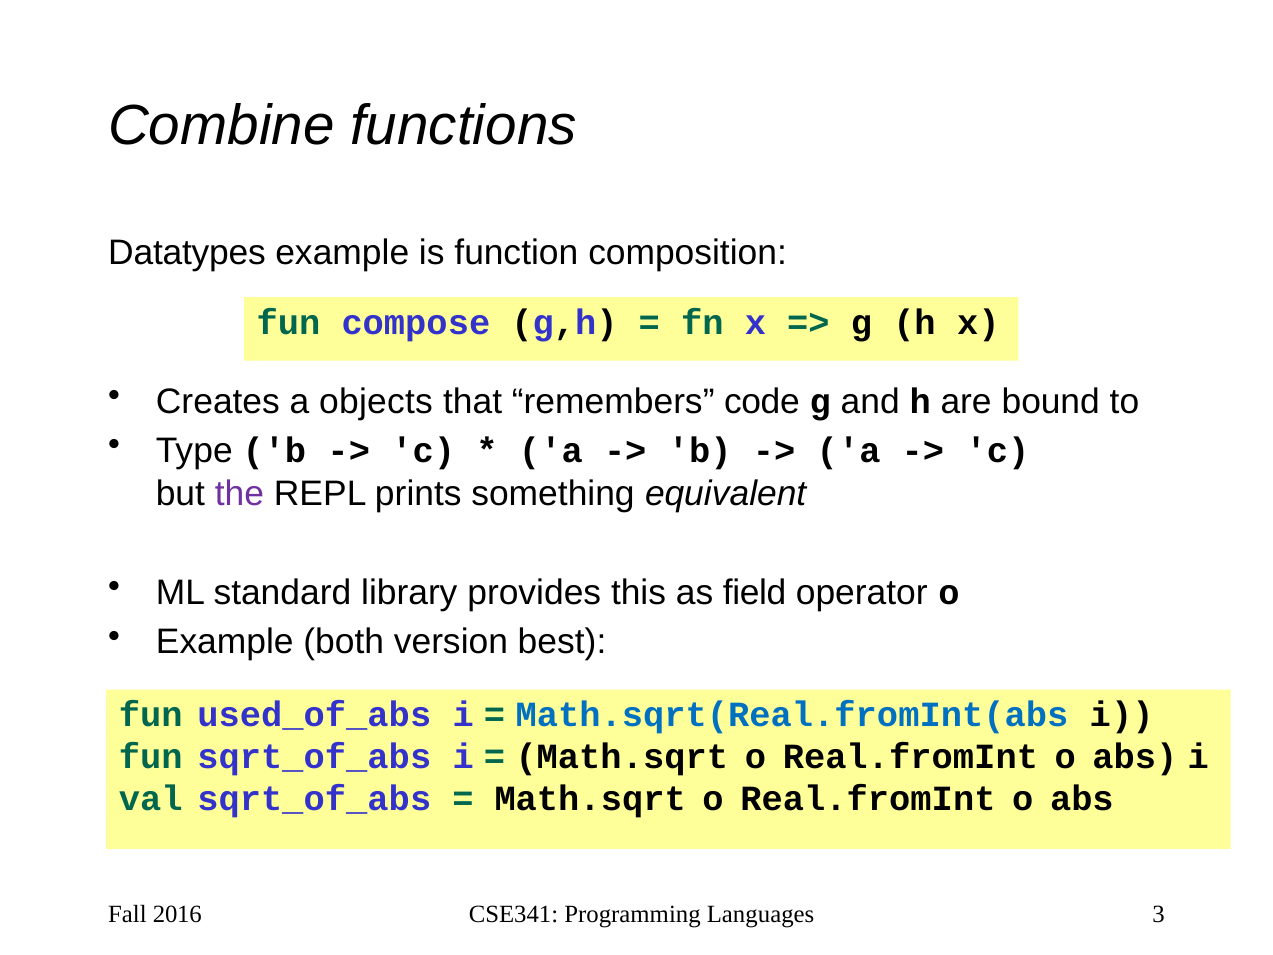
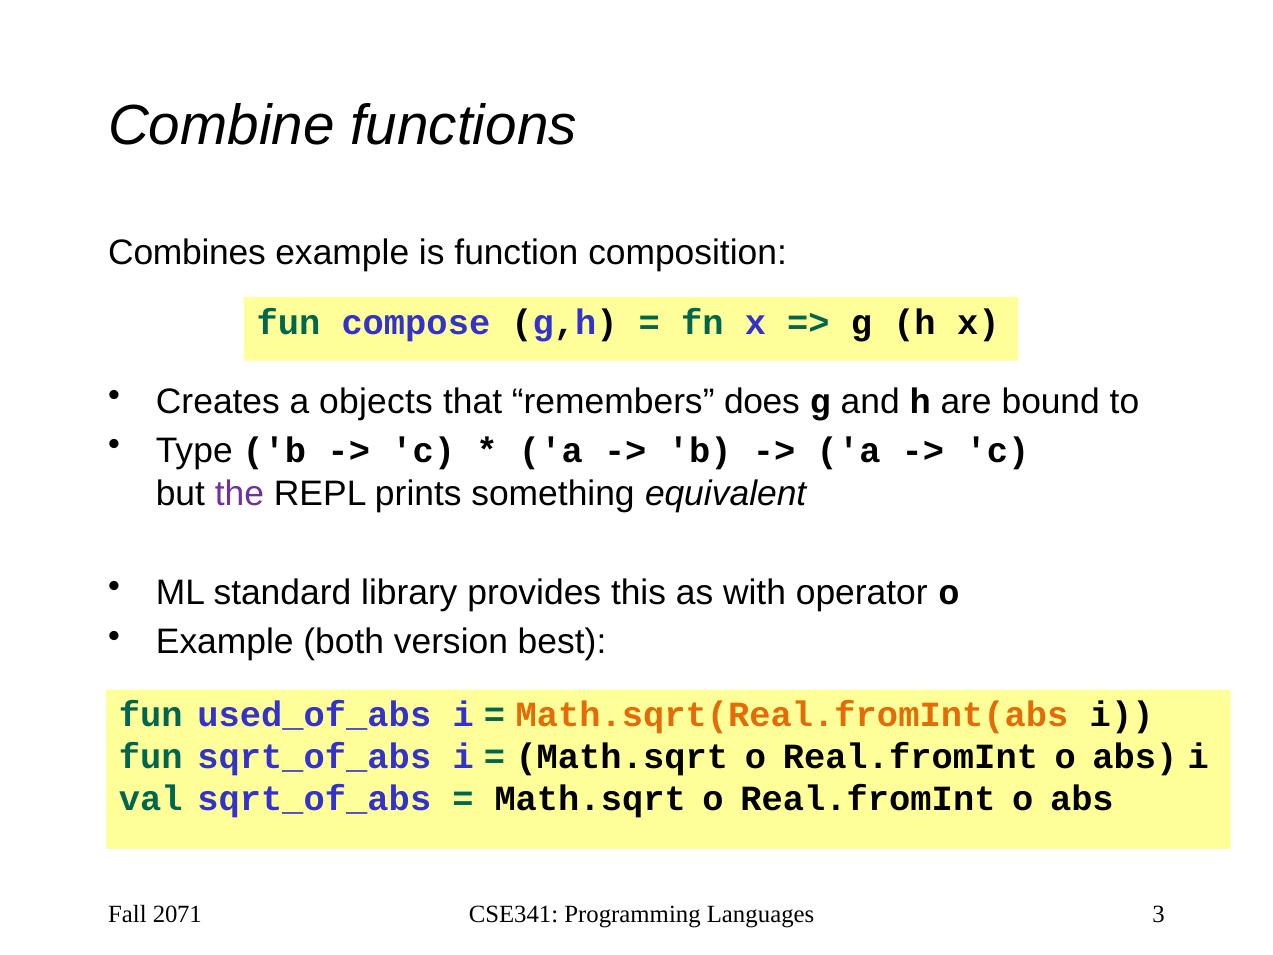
Datatypes: Datatypes -> Combines (187, 253)
code: code -> does (762, 401)
field: field -> with (755, 592)
Math.sqrt(Real.fromInt(abs colour: blue -> orange (792, 715)
2016: 2016 -> 2071 (177, 914)
